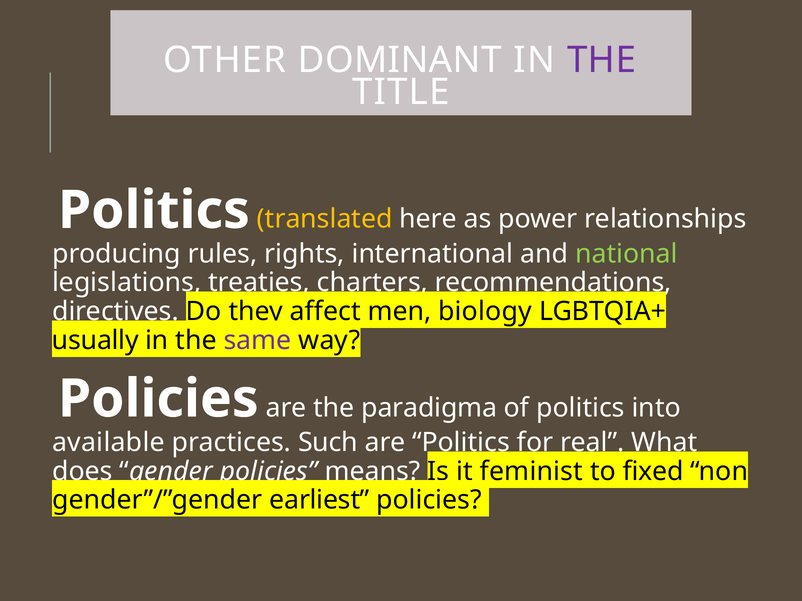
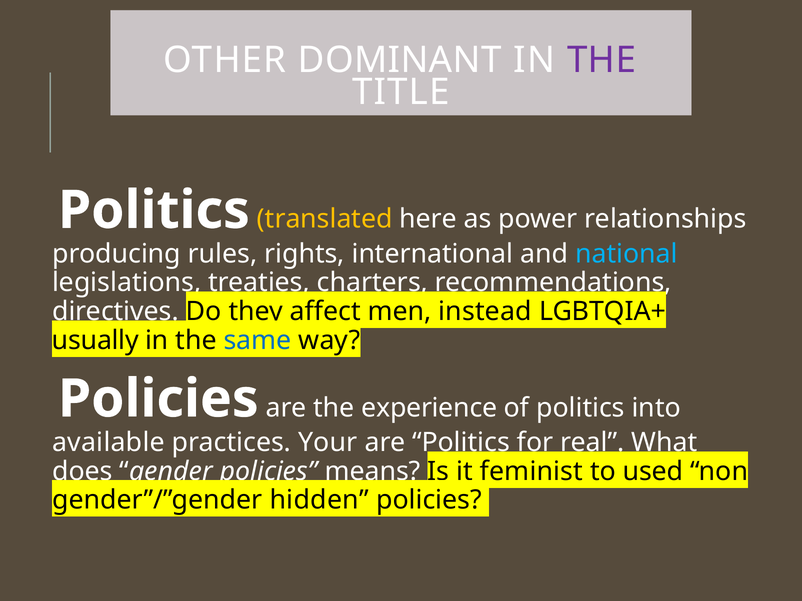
national colour: light green -> light blue (626, 254)
biology: biology -> instead (485, 312)
same colour: purple -> blue (258, 341)
paradigma: paradigma -> experience (429, 408)
Such: Such -> Your (328, 443)
fixed: fixed -> used (653, 472)
earliest: earliest -> hidden (319, 500)
